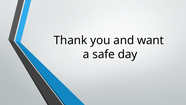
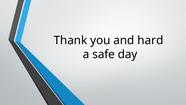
want: want -> hard (150, 40)
